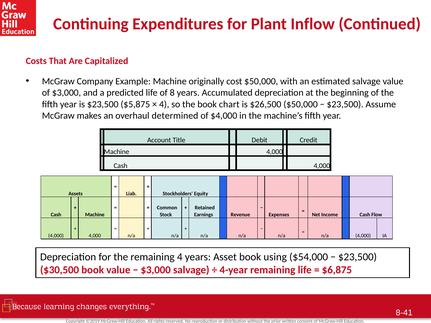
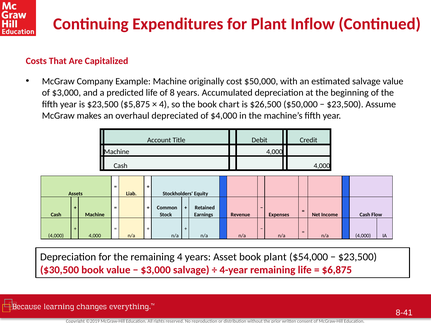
determined: determined -> depreciated (175, 116)
book using: using -> plant (275, 257)
